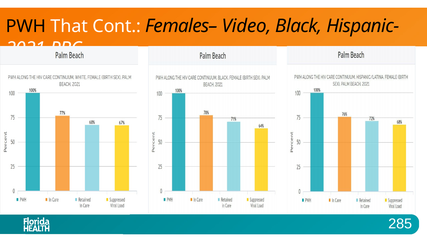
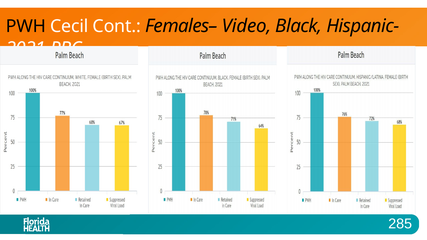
That: That -> Cecil (69, 26)
